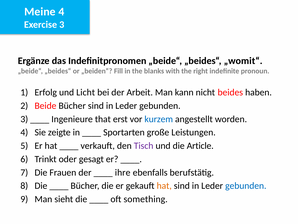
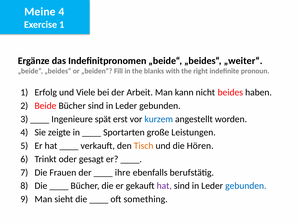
Exercise 3: 3 -> 1 (62, 25)
„womit“: „womit“ -> „weiter“ (243, 61)
Licht: Licht -> Viele (86, 92)
that: that -> spät (103, 119)
Tisch colour: purple -> orange (144, 145)
Article: Article -> Hören (200, 145)
hat colour: orange -> purple (164, 185)
